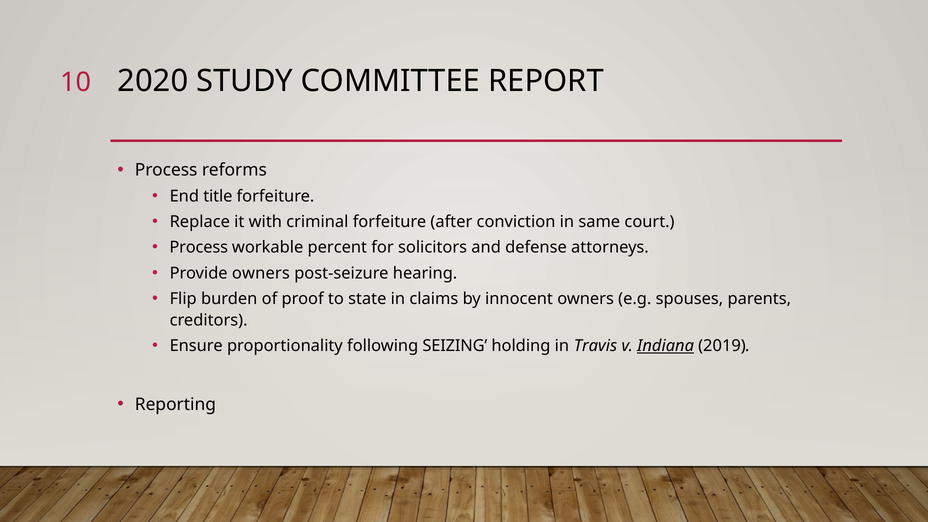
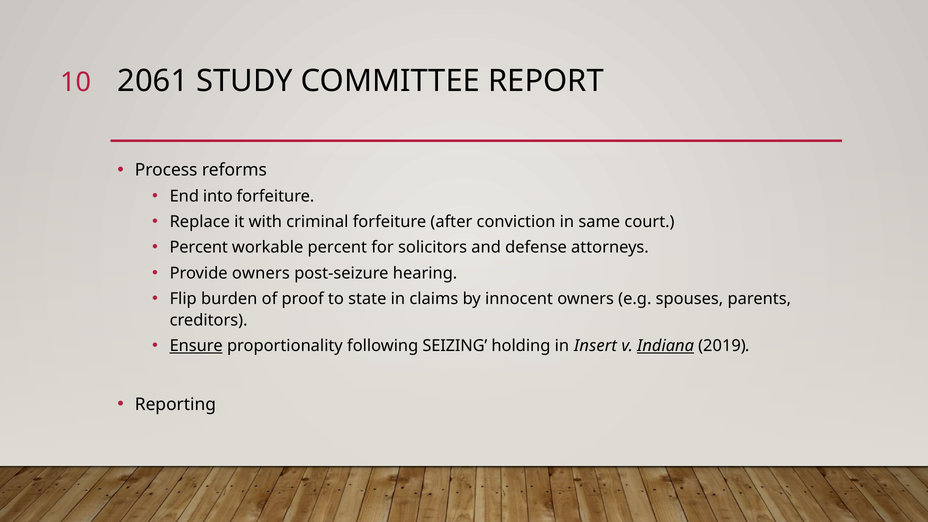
2020: 2020 -> 2061 (153, 81)
title: title -> into (218, 196)
Process: Process -> Percent (199, 248)
Ensure underline: none -> present (196, 346)
Travis: Travis -> Insert (595, 346)
